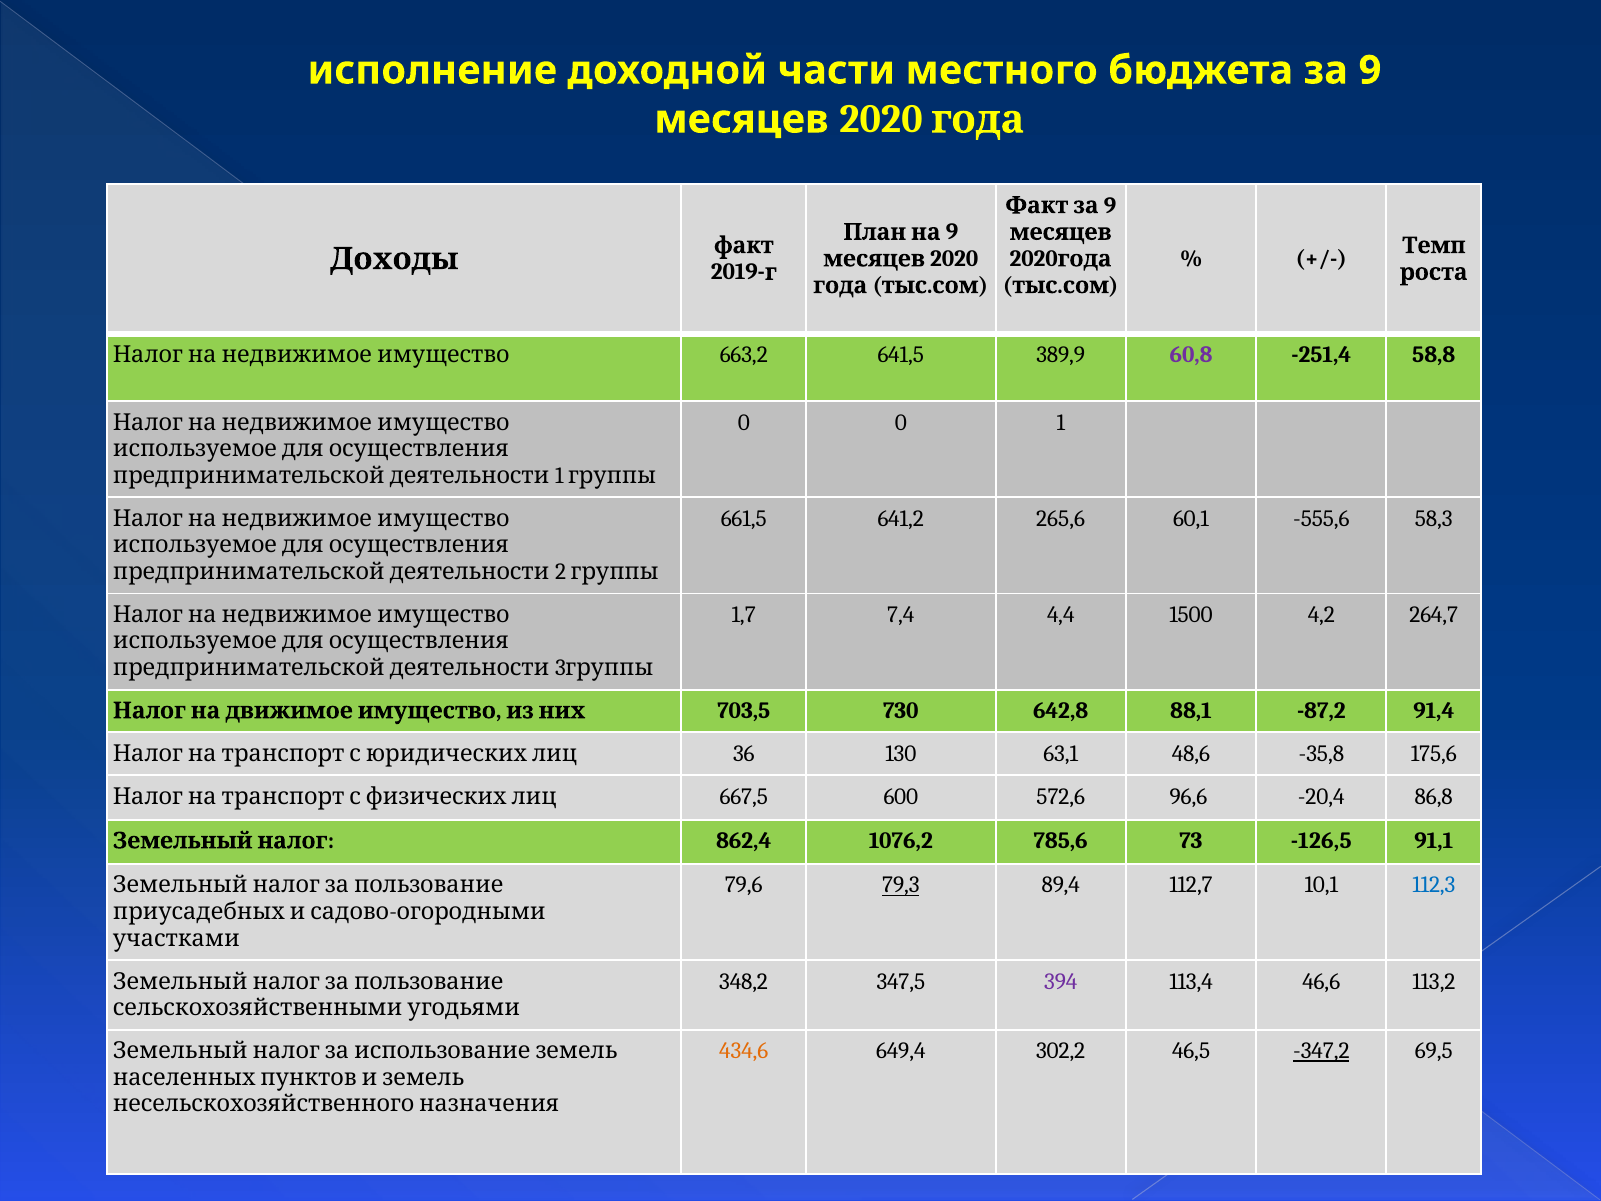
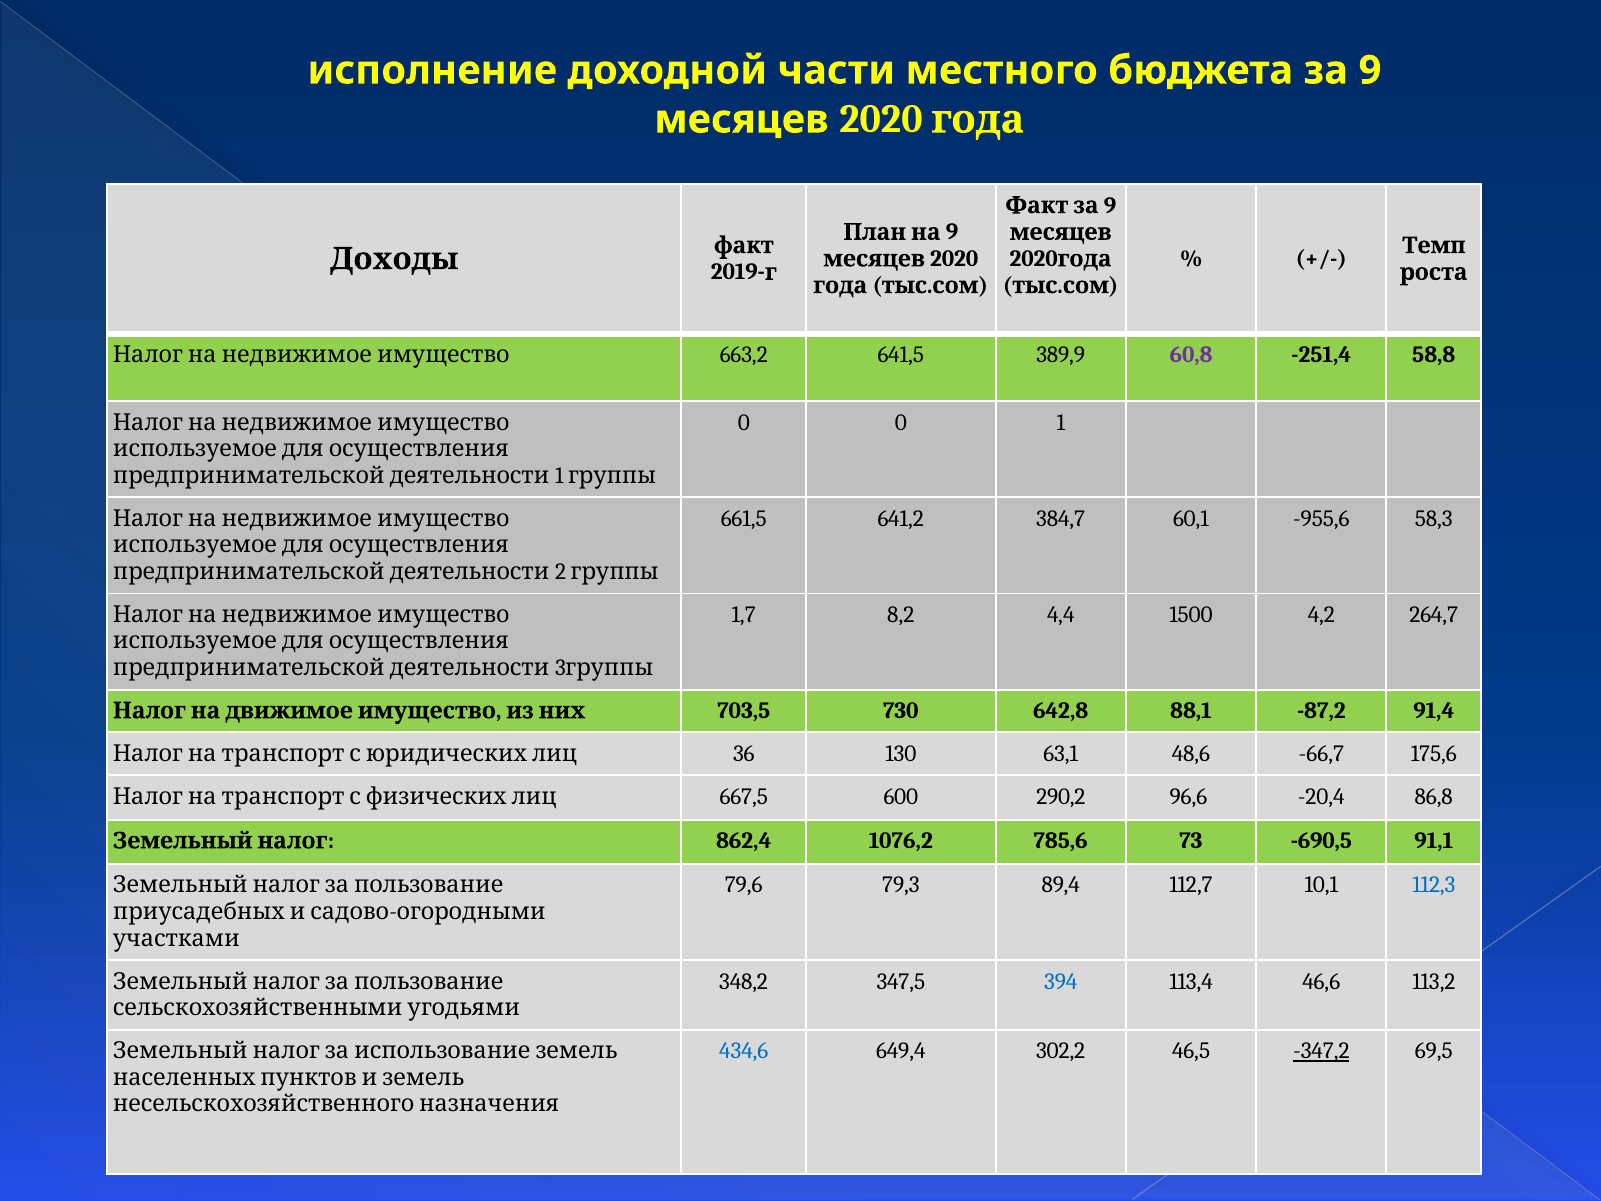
265,6: 265,6 -> 384,7 (1061, 518)
-555,6: -555,6 -> -955,6 (1321, 518)
7,4: 7,4 -> 8,2 (901, 614)
-35,8: -35,8 -> -66,7 (1321, 753)
572,6: 572,6 -> 290,2 (1061, 796)
-126,5: -126,5 -> -690,5 (1321, 841)
79,3 underline: present -> none (901, 885)
394 colour: purple -> blue (1061, 981)
434,6 colour: orange -> blue (744, 1051)
